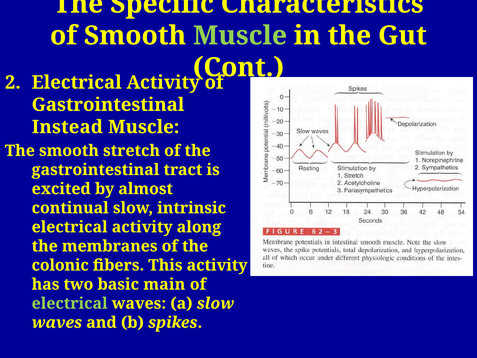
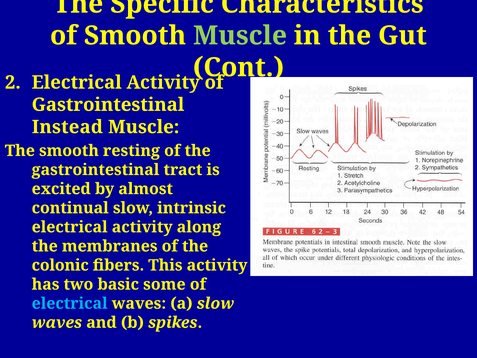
stretch: stretch -> resting (131, 151)
main: main -> some (164, 284)
electrical colour: light green -> light blue (70, 303)
